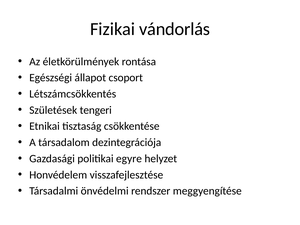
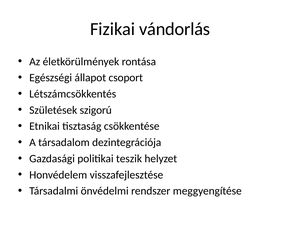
tengeri: tengeri -> szigorú (96, 110)
egyre: egyre -> teszik (129, 159)
